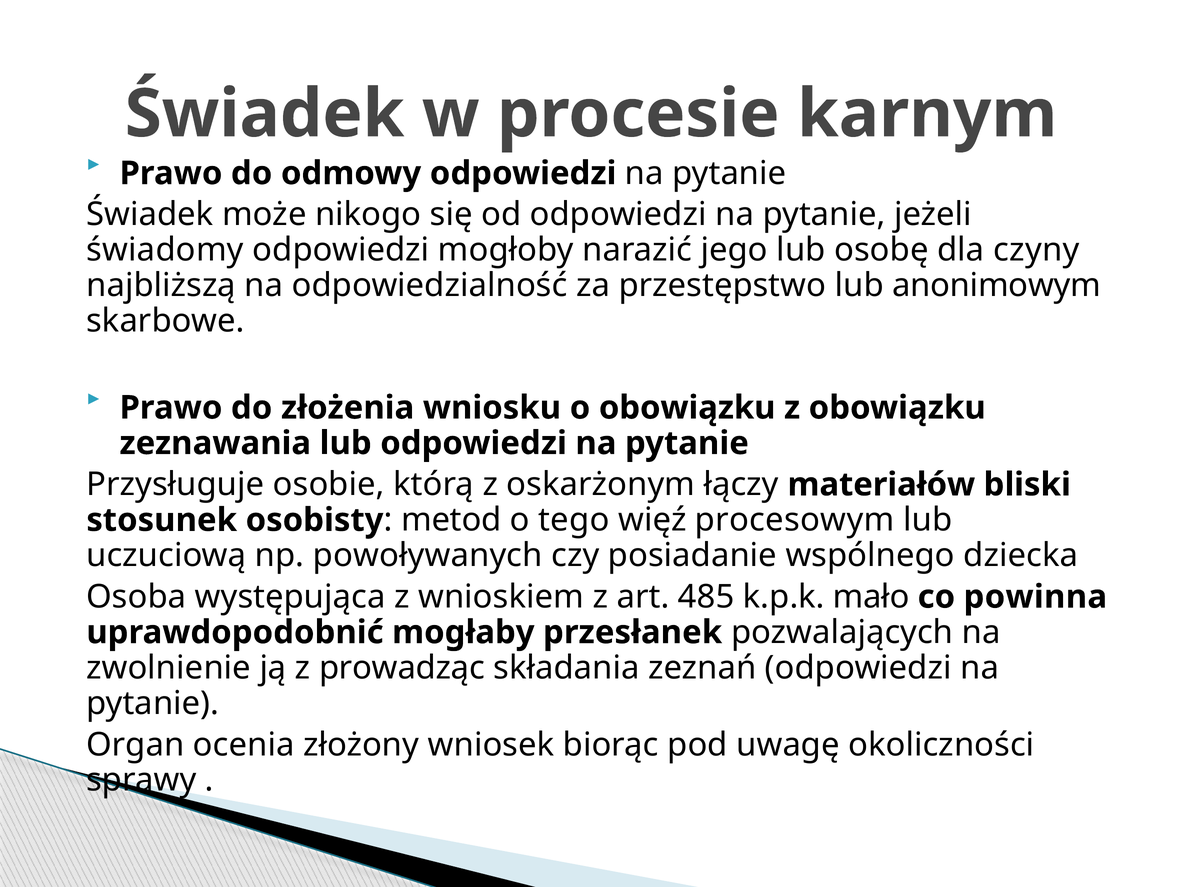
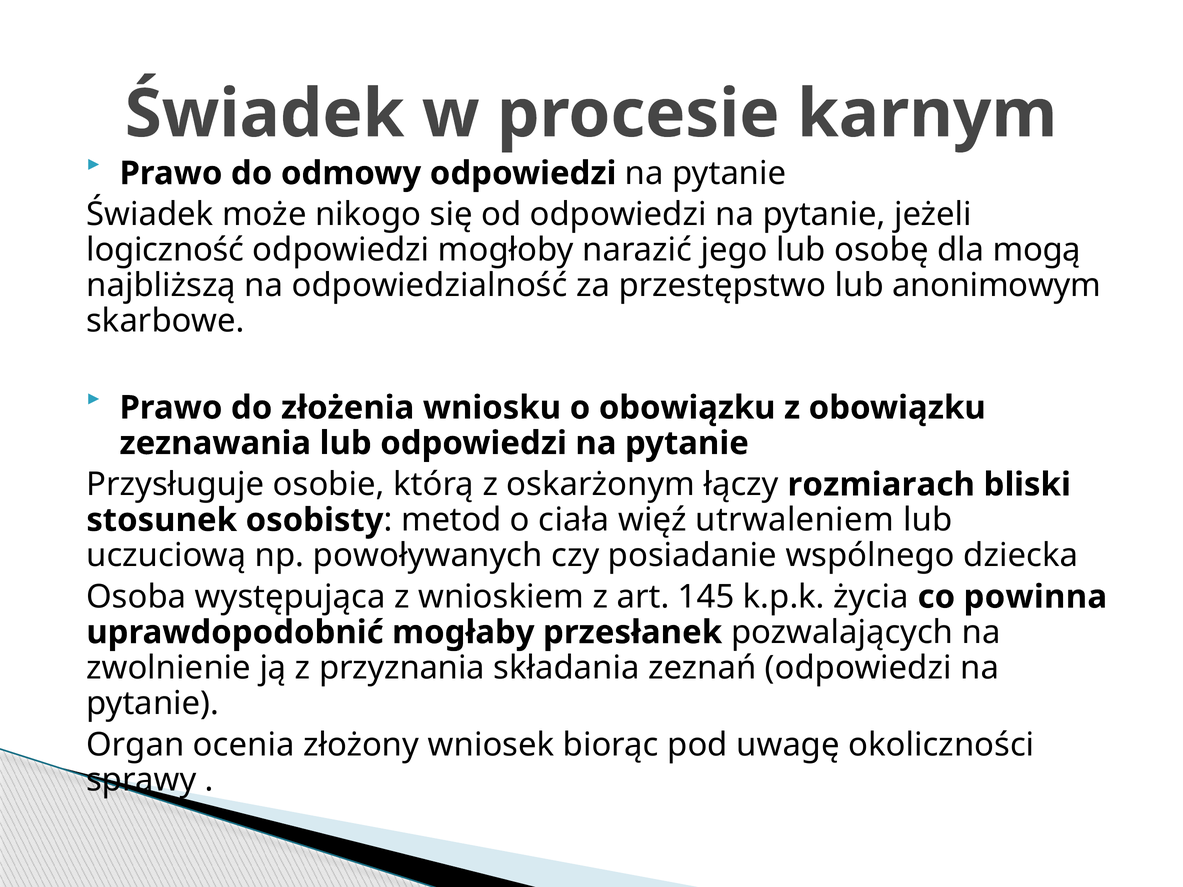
świadomy: świadomy -> logiczność (165, 250)
czyny: czyny -> mogą (1037, 250)
materiałów: materiałów -> rozmiarach (881, 485)
tego: tego -> ciała (574, 520)
procesowym: procesowym -> utrwaleniem (795, 520)
485: 485 -> 145 (706, 597)
mało: mało -> życia (871, 597)
prowadząc: prowadząc -> przyznania (402, 668)
